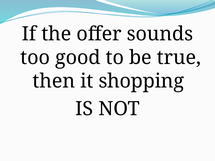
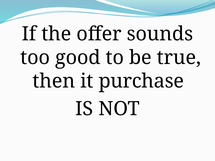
shopping: shopping -> purchase (141, 81)
